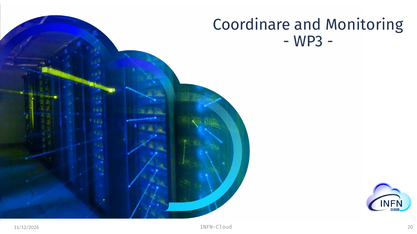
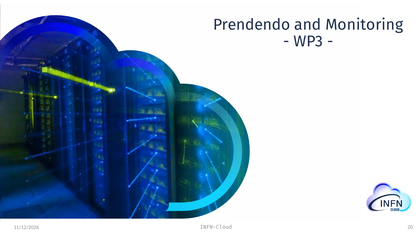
Coordinare: Coordinare -> Prendendo (252, 25)
